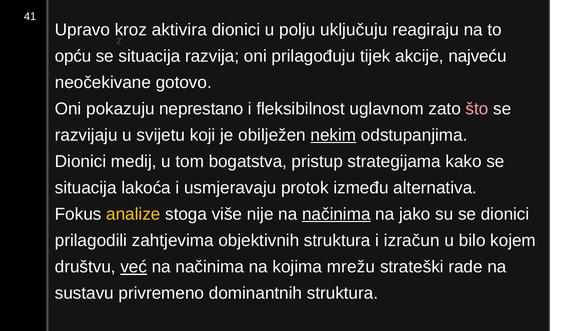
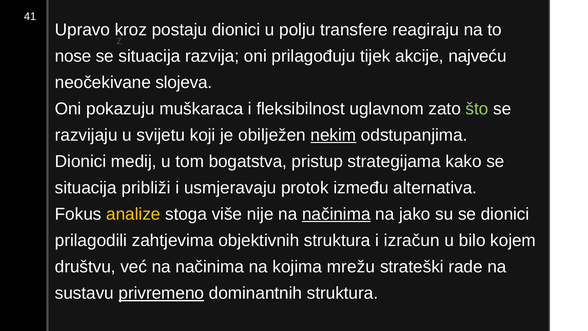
aktivira: aktivira -> postaju (179, 30)
uključuju: uključuju -> transfere (354, 30)
opću: opću -> nose (73, 56)
gotovo: gotovo -> slojeva (184, 82)
neprestano: neprestano -> muškaraca (201, 109)
što colour: pink -> light green (477, 109)
lakoća: lakoća -> približi (146, 188)
već underline: present -> none (134, 267)
privremeno underline: none -> present (161, 293)
